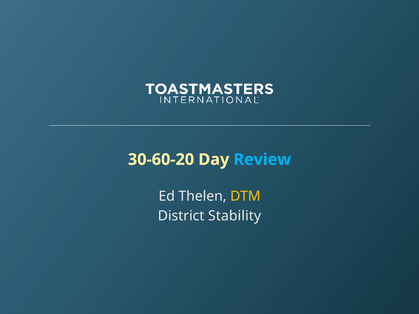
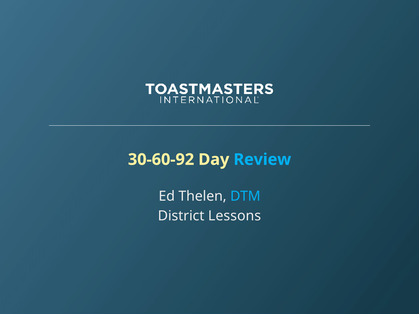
30-60-20: 30-60-20 -> 30-60-92 (161, 160)
DTM colour: yellow -> light blue (245, 196)
Stability: Stability -> Lessons (235, 216)
